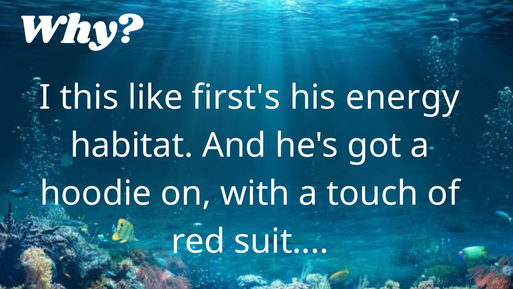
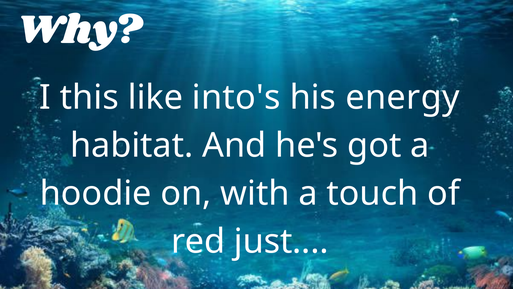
first's: first's -> into's (236, 97)
suit: suit -> just (281, 241)
